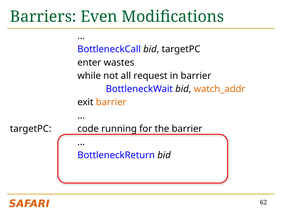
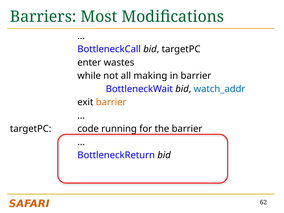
Even: Even -> Most (99, 17)
request: request -> making (150, 76)
watch_addr colour: orange -> blue (220, 89)
